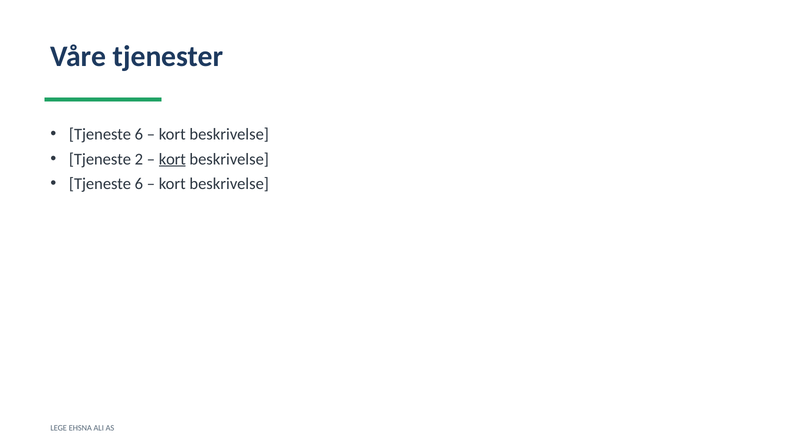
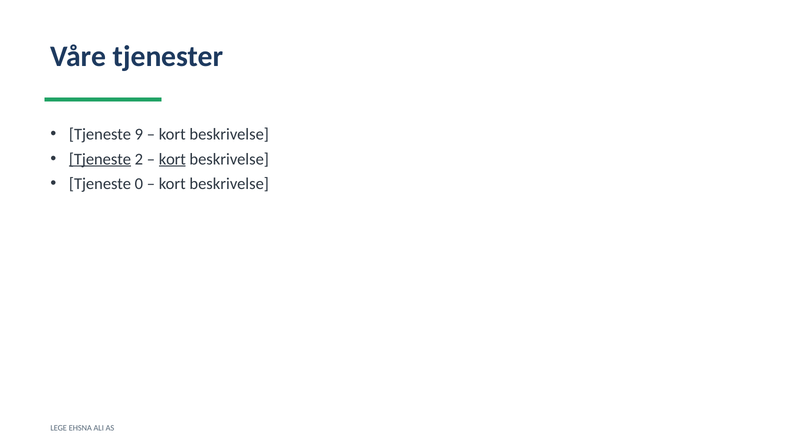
6: 6 -> 9 (139, 134)
Tjeneste underline: none -> present (100, 159)
6: 6 -> 0 (139, 184)
